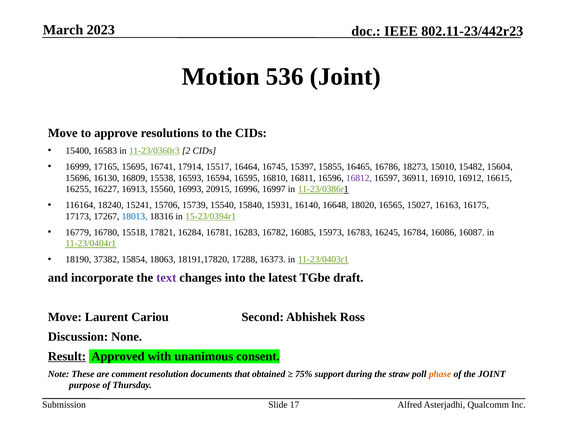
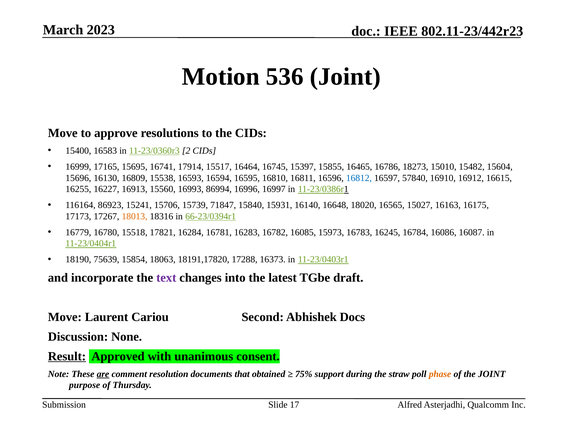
16812 colour: purple -> blue (359, 178)
36911: 36911 -> 57840 (415, 178)
20915: 20915 -> 86994 (219, 189)
18240: 18240 -> 86923 (111, 205)
15540: 15540 -> 71847 (223, 205)
18013 colour: blue -> orange (135, 216)
15-23/0394r1: 15-23/0394r1 -> 66-23/0394r1 (211, 216)
37382: 37382 -> 75639 (106, 260)
Ross: Ross -> Docs (352, 317)
are underline: none -> present (103, 374)
